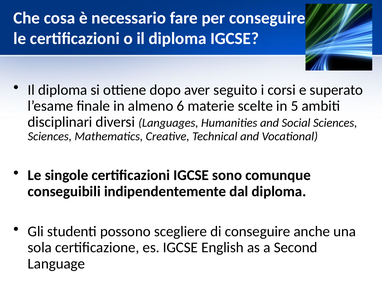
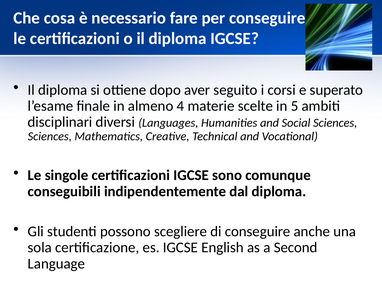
6: 6 -> 4 (180, 106)
